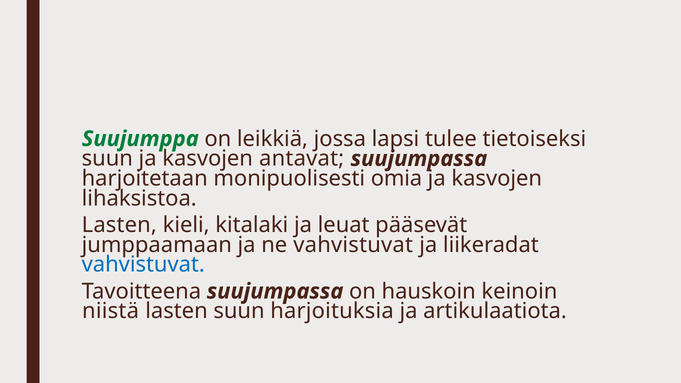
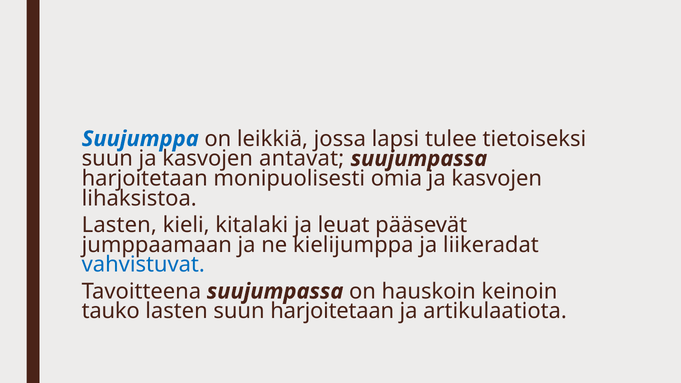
Suujumppa colour: green -> blue (140, 139)
ne vahvistuvat: vahvistuvat -> kielijumppa (353, 245)
niistä: niistä -> tauko (111, 311)
suun harjoituksia: harjoituksia -> harjoitetaan (332, 311)
